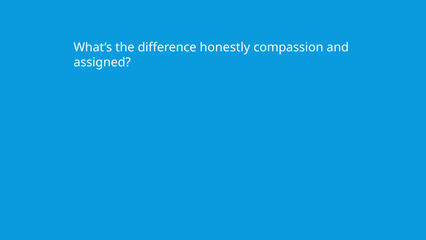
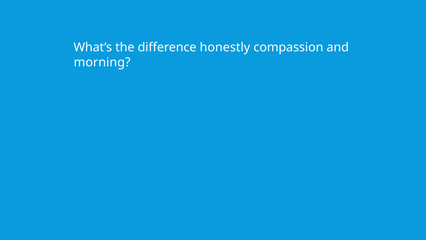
assigned: assigned -> morning (102, 62)
